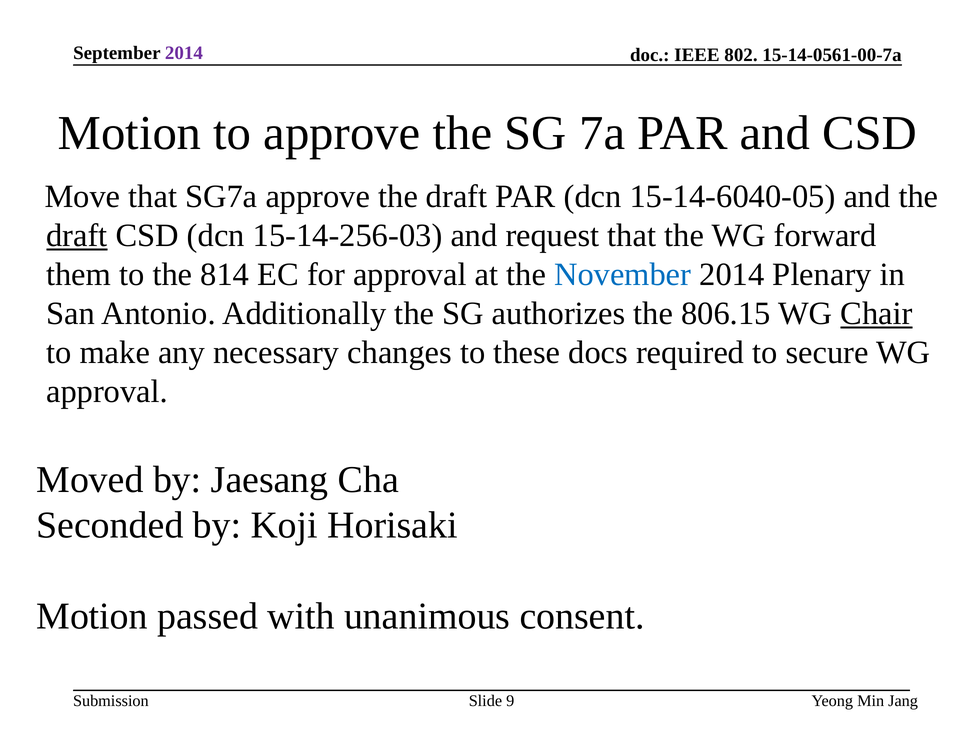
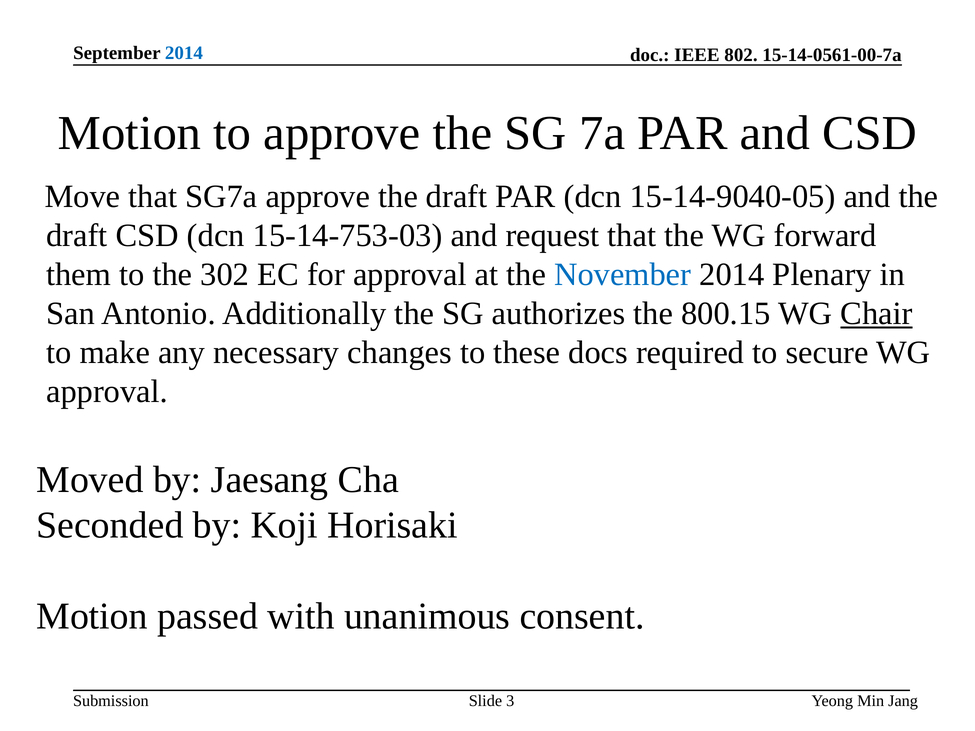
2014 colour: purple -> blue (184, 53)
15-14-6040-05: 15-14-6040-05 -> 15-14-9040-05 (733, 197)
draft underline: present -> none (77, 236)
15-14-256-03: 15-14-256-03 -> 15-14-753-03 (348, 236)
814: 814 -> 302 (225, 275)
806.15: 806.15 -> 800.15 (726, 314)
9: 9 -> 3 (510, 701)
